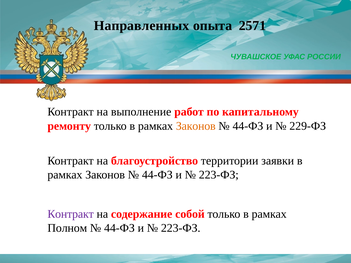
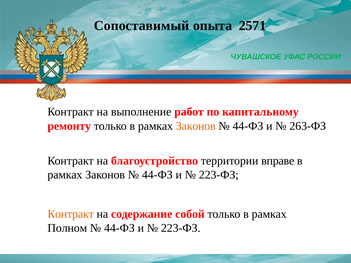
Направленных: Направленных -> Сопоставимый (142, 26)
229-ФЗ: 229-ФЗ -> 263-ФЗ (308, 126)
заявки: заявки -> вправе (278, 161)
Контракт colour: purple -> orange (71, 214)
